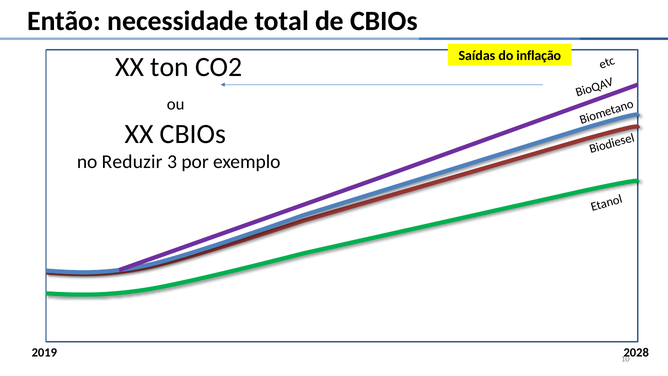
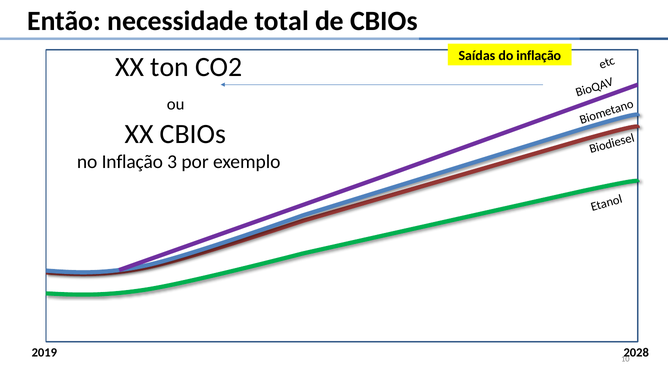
no Reduzir: Reduzir -> Inflação (132, 162)
